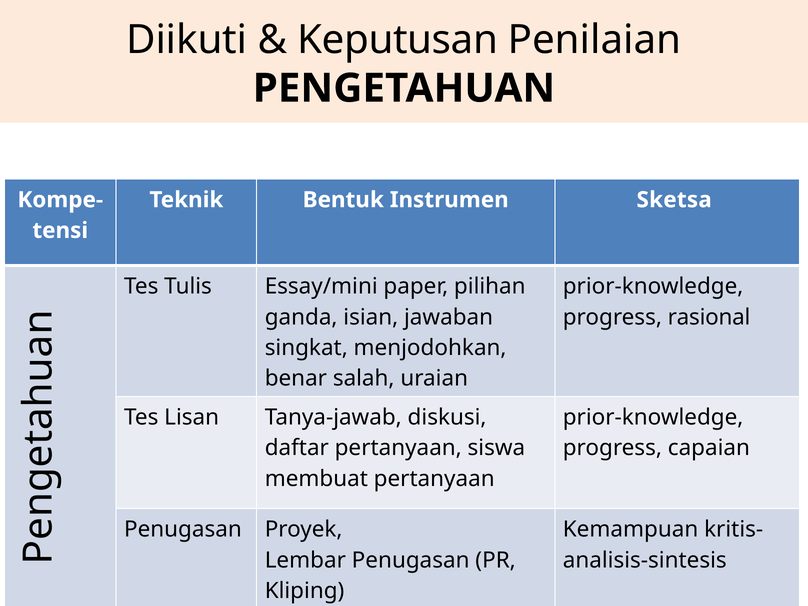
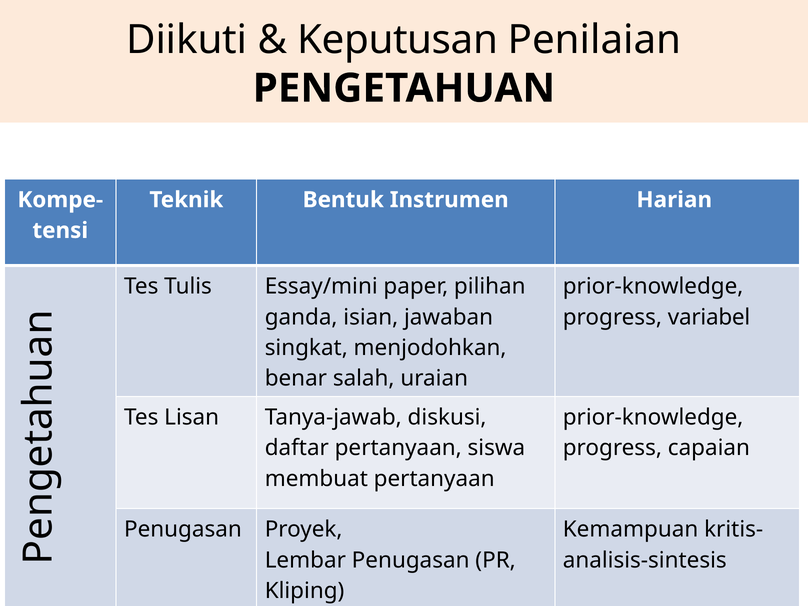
Sketsa: Sketsa -> Harian (674, 200)
rasional: rasional -> variabel (709, 317)
